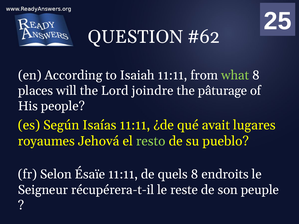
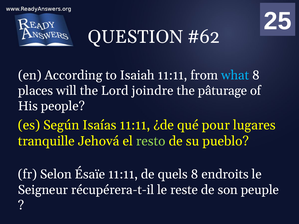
what colour: light green -> light blue (235, 75)
avait: avait -> pour (216, 125)
royaumes: royaumes -> tranquille (46, 141)
